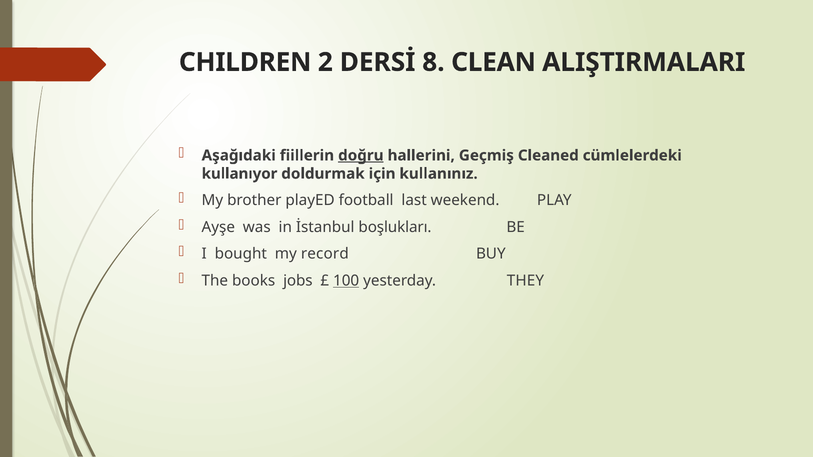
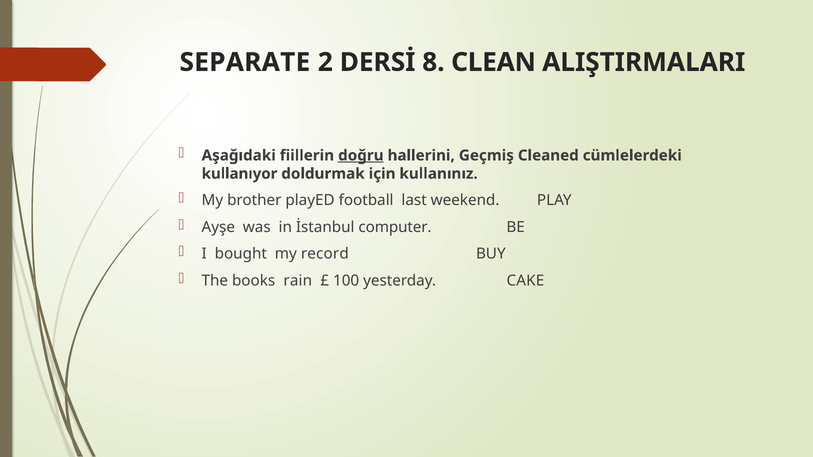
CHILDREN: CHILDREN -> SEPARATE (245, 62)
boşlukları: boşlukları -> computer (395, 227)
jobs: jobs -> rain (298, 281)
100 underline: present -> none (346, 281)
THEY: THEY -> CAKE (525, 281)
